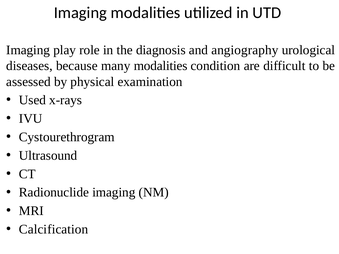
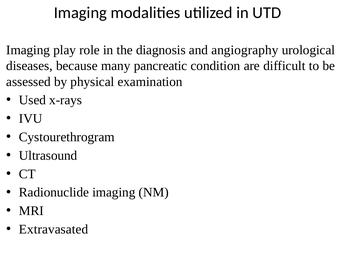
many modalities: modalities -> pancreatic (161, 66)
Calcification: Calcification -> Extravasated (54, 230)
